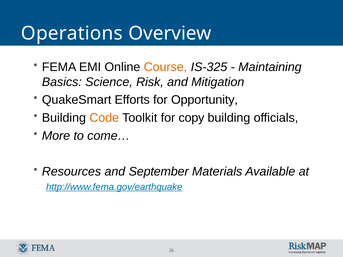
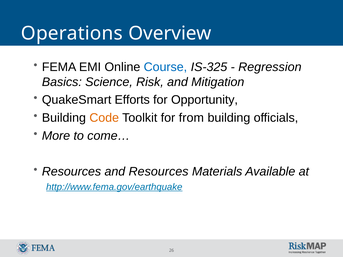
Course colour: orange -> blue (165, 67)
Maintaining: Maintaining -> Regression (270, 67)
copy: copy -> from (191, 118)
and September: September -> Resources (159, 172)
